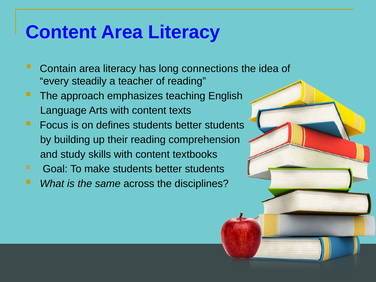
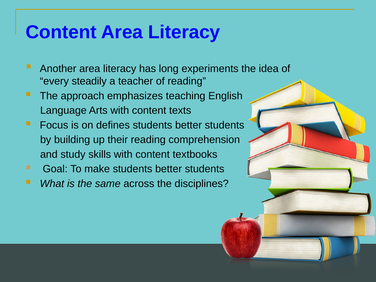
Contain: Contain -> Another (58, 69)
connections: connections -> experiments (210, 69)
